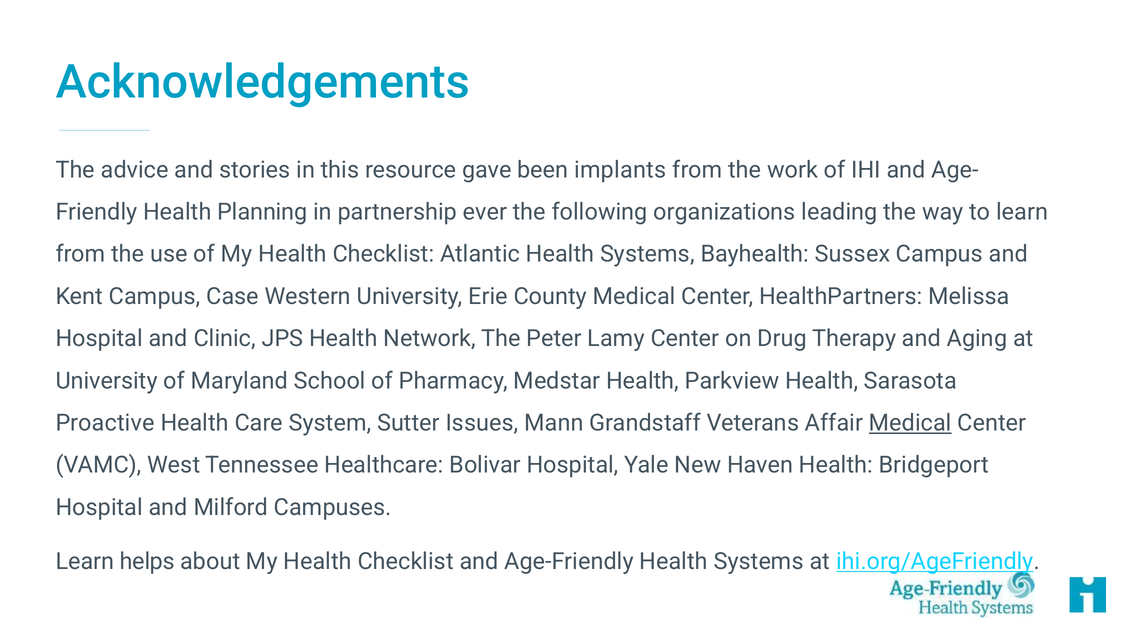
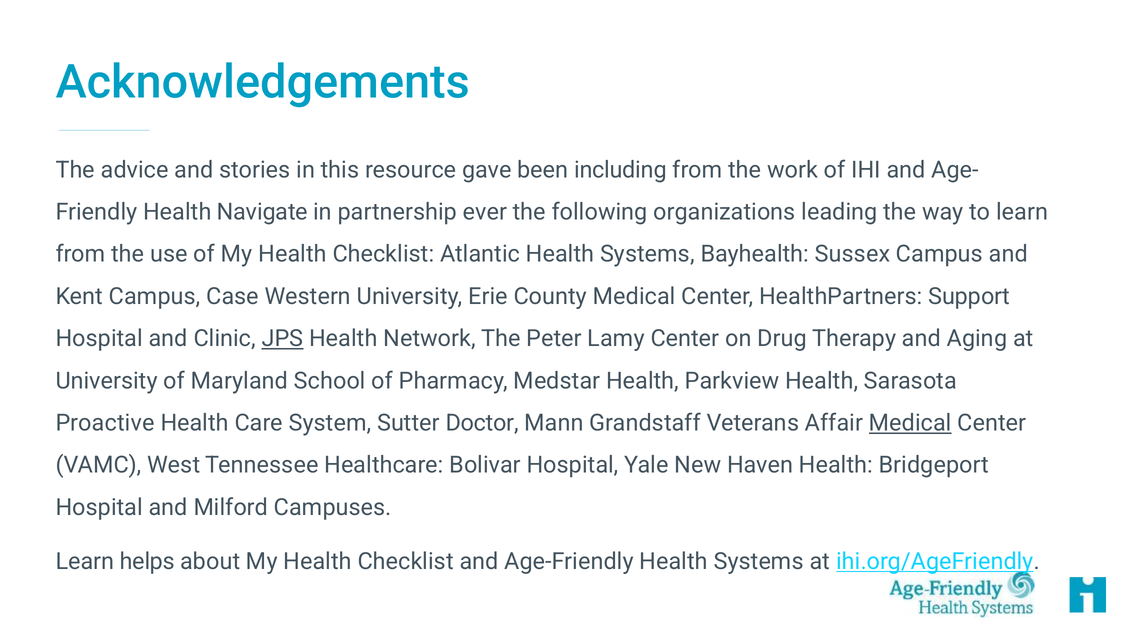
implants: implants -> including (620, 170)
Planning: Planning -> Navigate (262, 212)
Melissa: Melissa -> Support (969, 297)
JPS underline: none -> present (282, 339)
Issues: Issues -> Doctor (482, 423)
